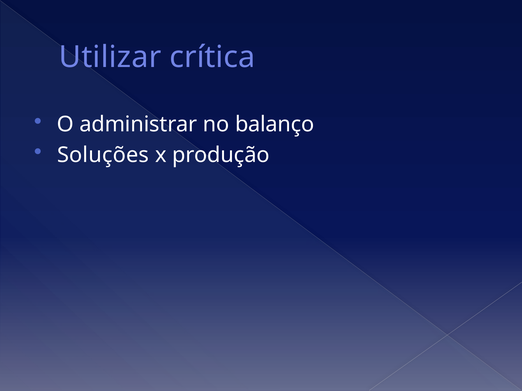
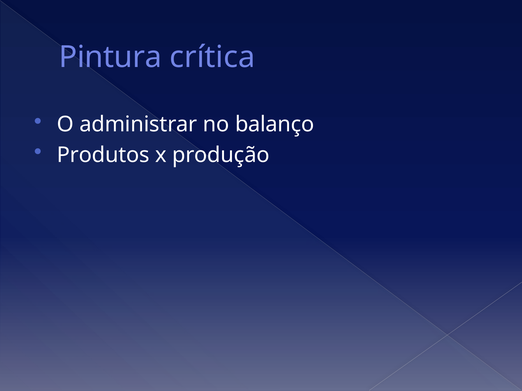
Utilizar: Utilizar -> Pintura (110, 57)
Soluções: Soluções -> Produtos (103, 155)
